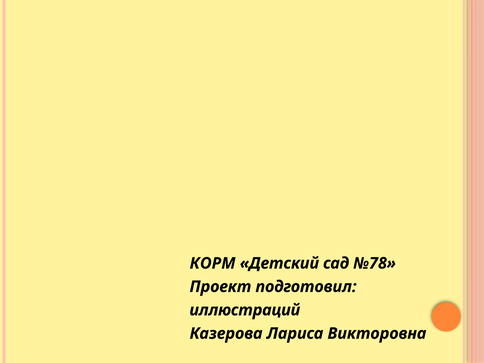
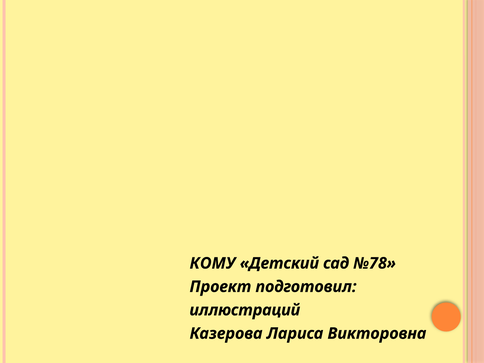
КОРМ: КОРМ -> КОМУ (213, 263)
